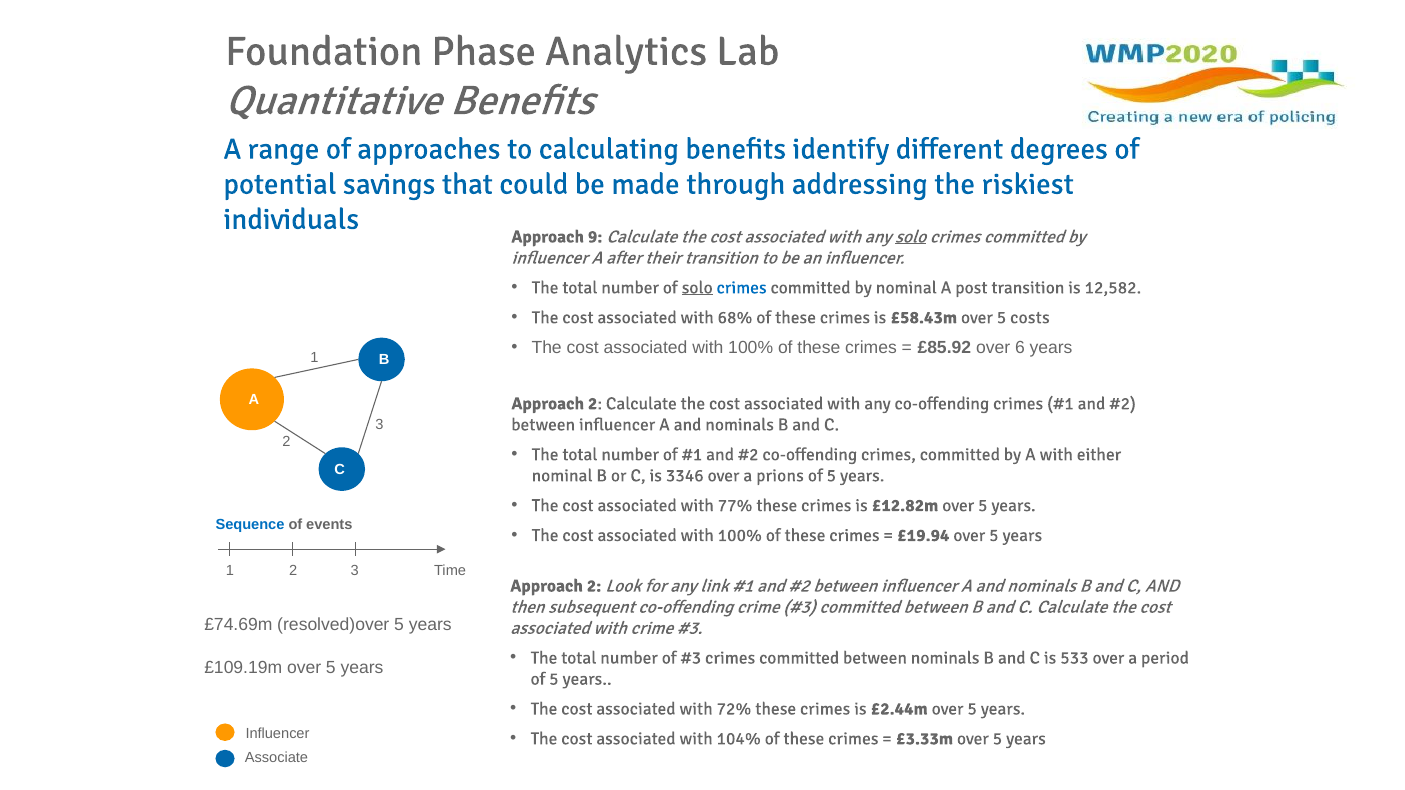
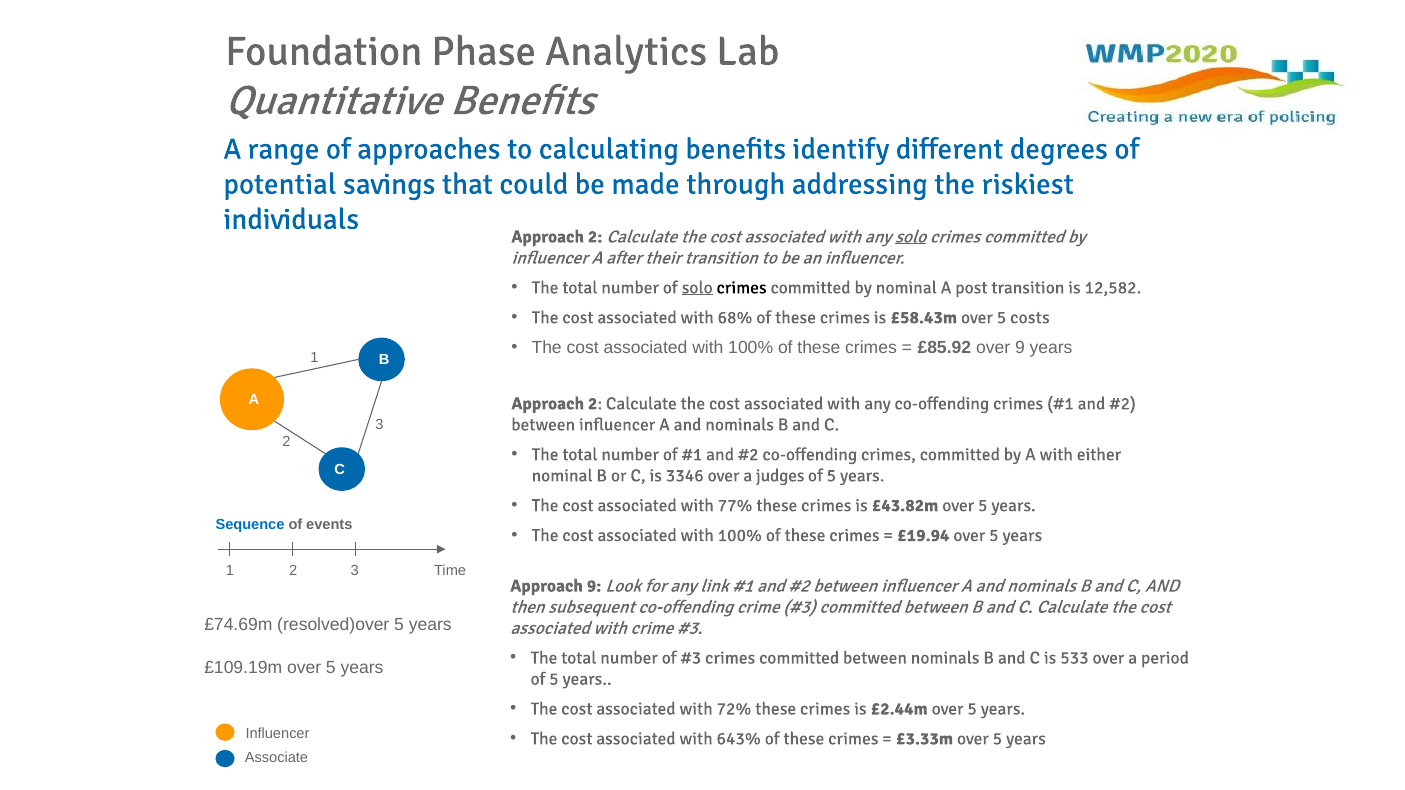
9: 9 -> 2 (595, 237)
crimes colour: blue -> black (742, 288)
over 6: 6 -> 9 (1020, 347)
prions: prions -> judges (780, 476)
£12.82m: £12.82m -> £43.82m (905, 506)
2: 2 -> 9 (594, 586)
104%: 104% -> 643% (739, 739)
